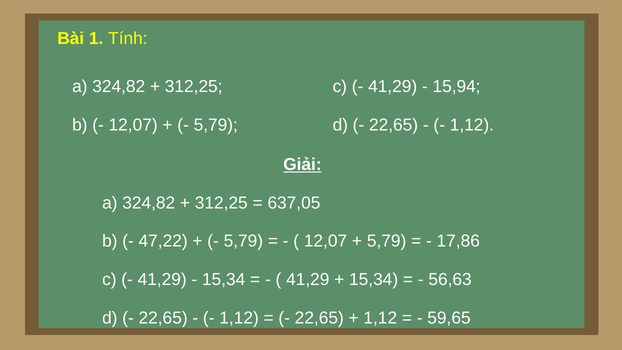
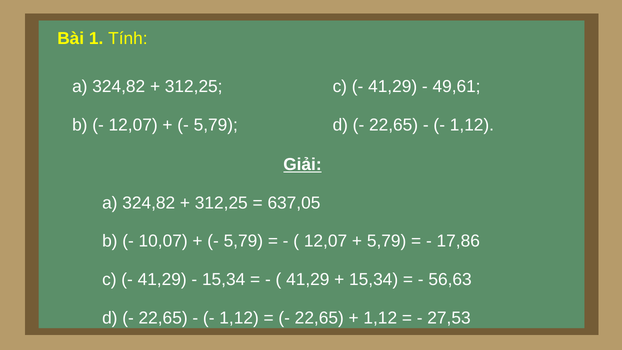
15,94: 15,94 -> 49,61 (457, 86)
47,22: 47,22 -> 10,07 (163, 241)
59,65: 59,65 -> 27,53 (449, 318)
